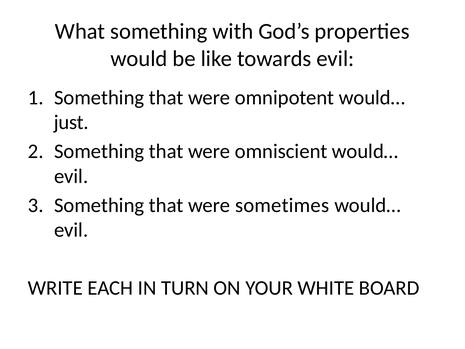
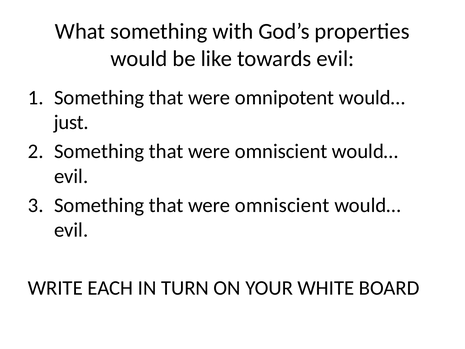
sometimes: sometimes -> omniscient (282, 205)
